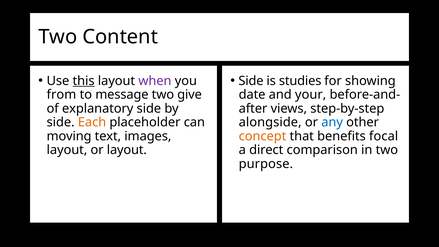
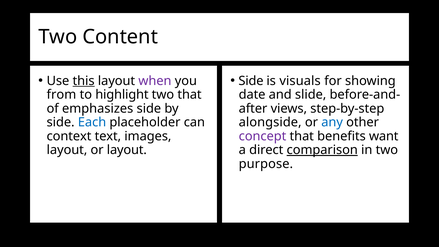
studies: studies -> visuals (300, 81)
message: message -> highlight (122, 95)
two give: give -> that (190, 95)
your: your -> slide (311, 95)
explanatory: explanatory -> emphasizes (98, 108)
Each colour: orange -> blue (92, 122)
moving: moving -> context (69, 136)
concept colour: orange -> purple (262, 136)
focal: focal -> want (384, 136)
comparison underline: none -> present (322, 150)
